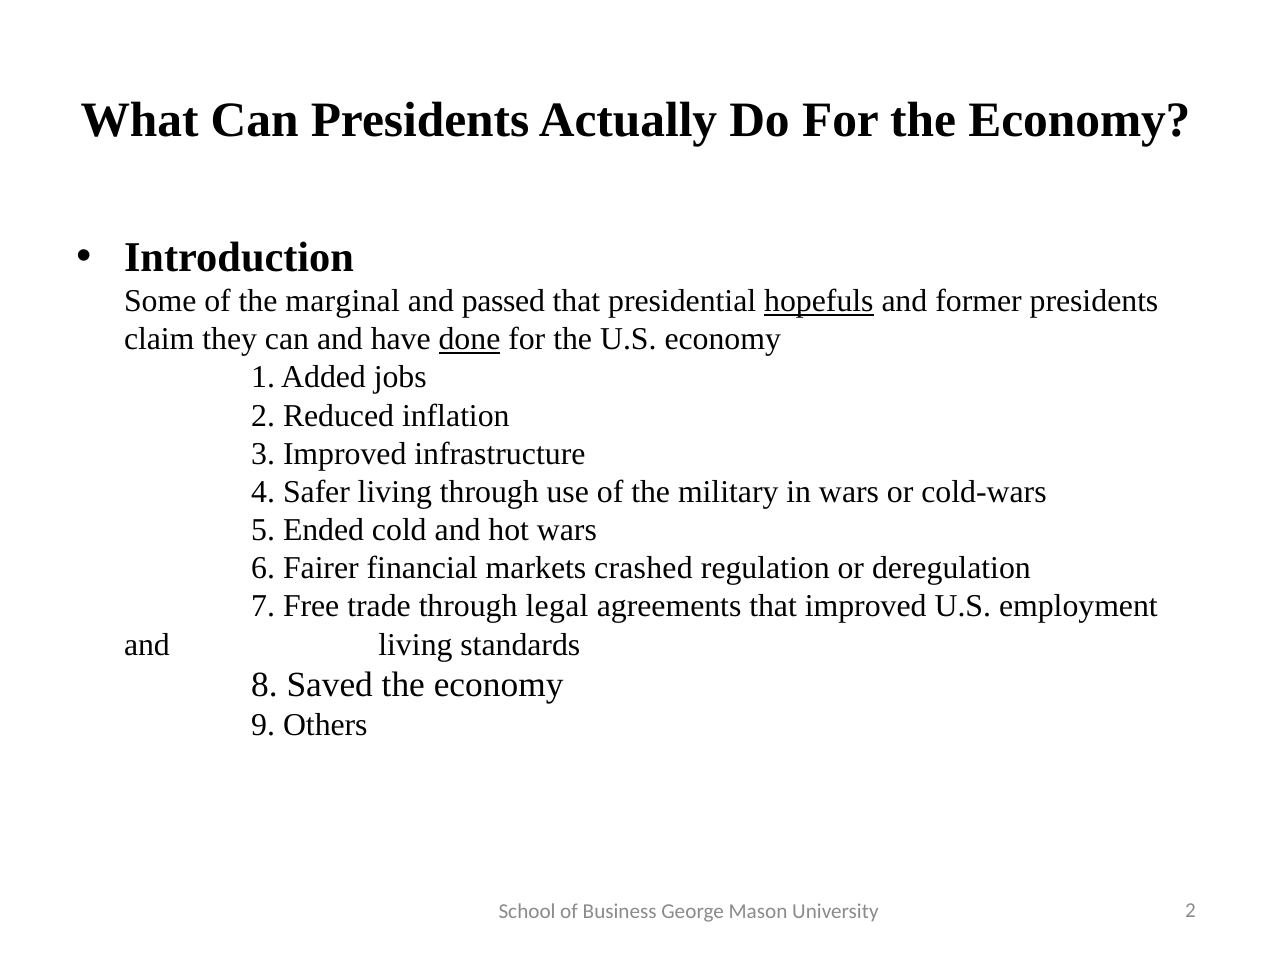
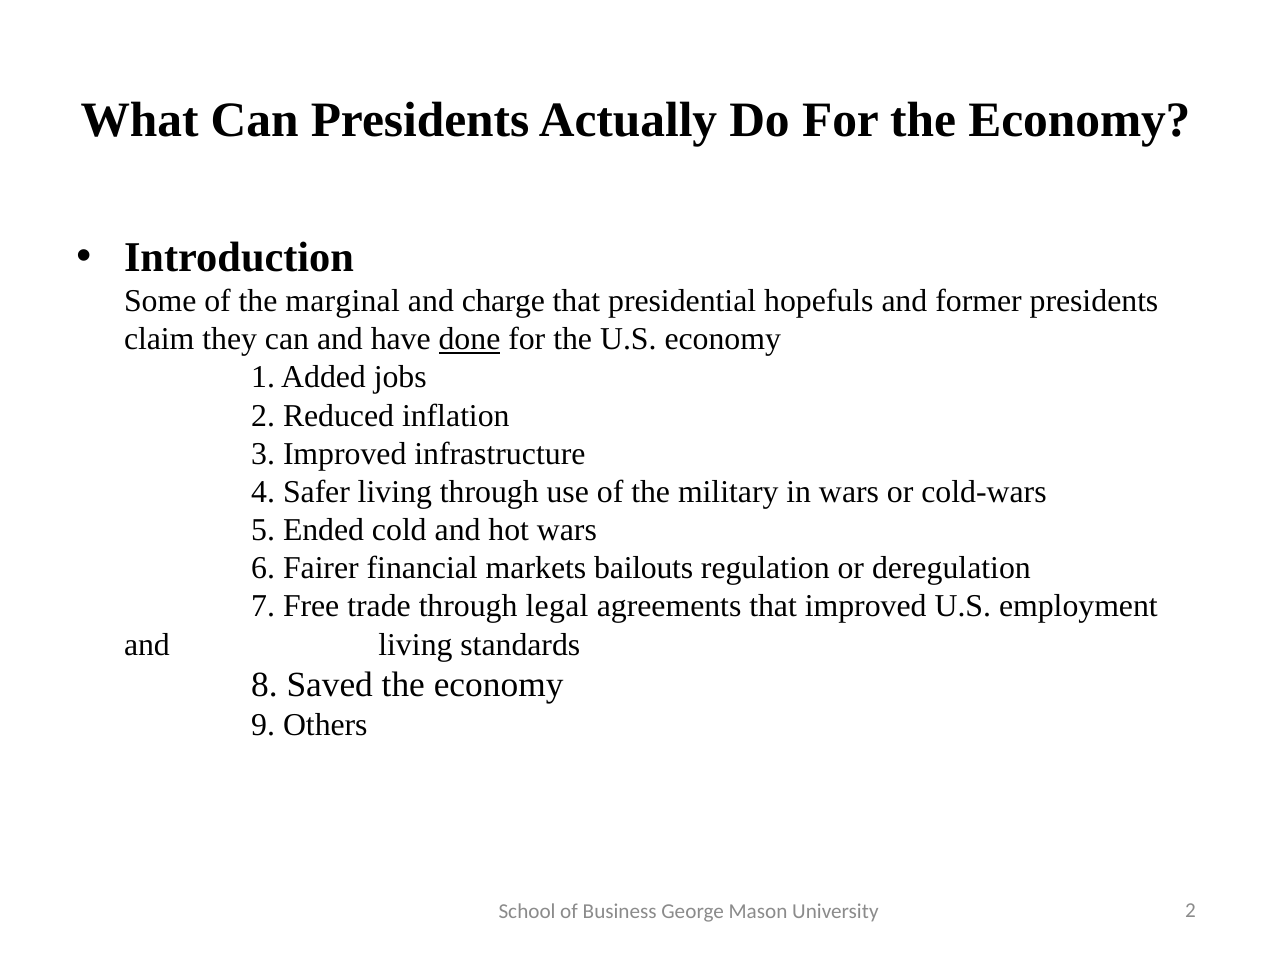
passed: passed -> charge (503, 301)
hopefuls underline: present -> none (819, 301)
crashed: crashed -> bailouts (644, 568)
